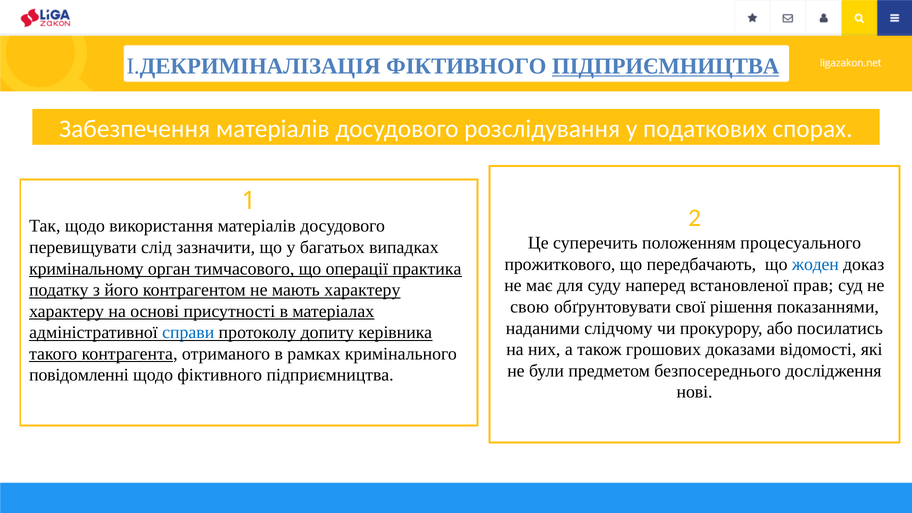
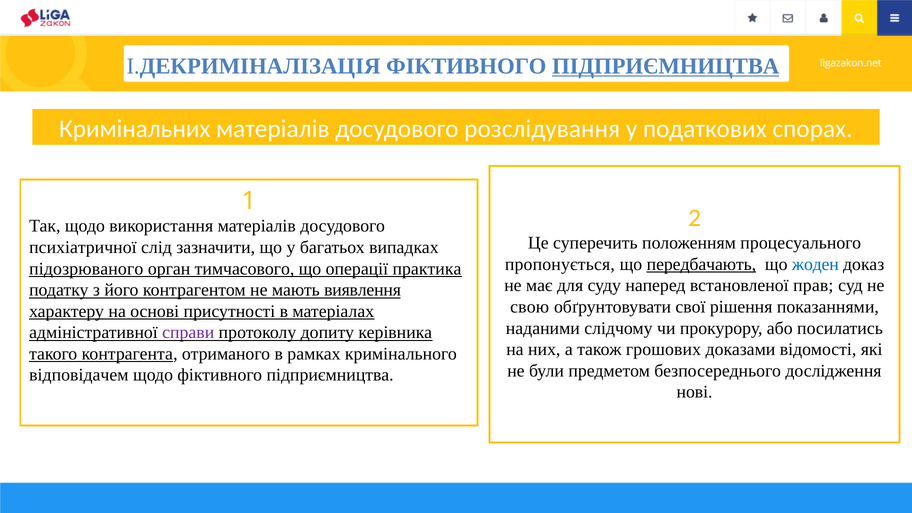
Забезпечення: Забезпечення -> Кримінальних (135, 129)
перевищувати: перевищувати -> психіатричної (83, 247)
прожиткового: прожиткового -> пропонується (560, 264)
передбачають underline: none -> present (701, 264)
кримінальному: кримінальному -> підозрюваного (86, 269)
мають характеру: характеру -> виявлення (363, 290)
справи colour: blue -> purple (188, 333)
повідомленні: повідомленні -> відповідачем (79, 375)
